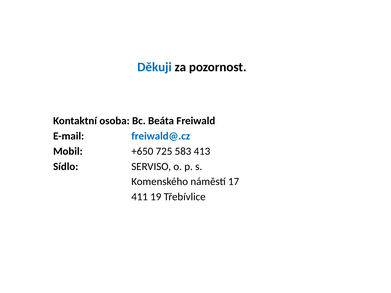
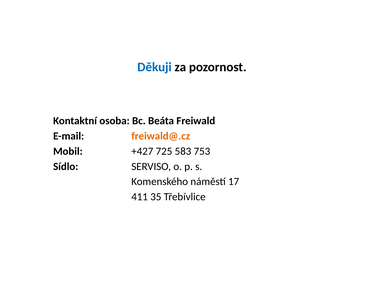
freiwald@.cz colour: blue -> orange (161, 136)
+650: +650 -> +427 (142, 151)
413: 413 -> 753 (202, 151)
19: 19 -> 35 (156, 197)
